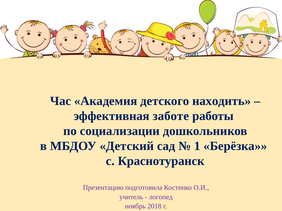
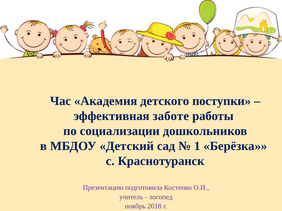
находить: находить -> поступки (222, 101)
